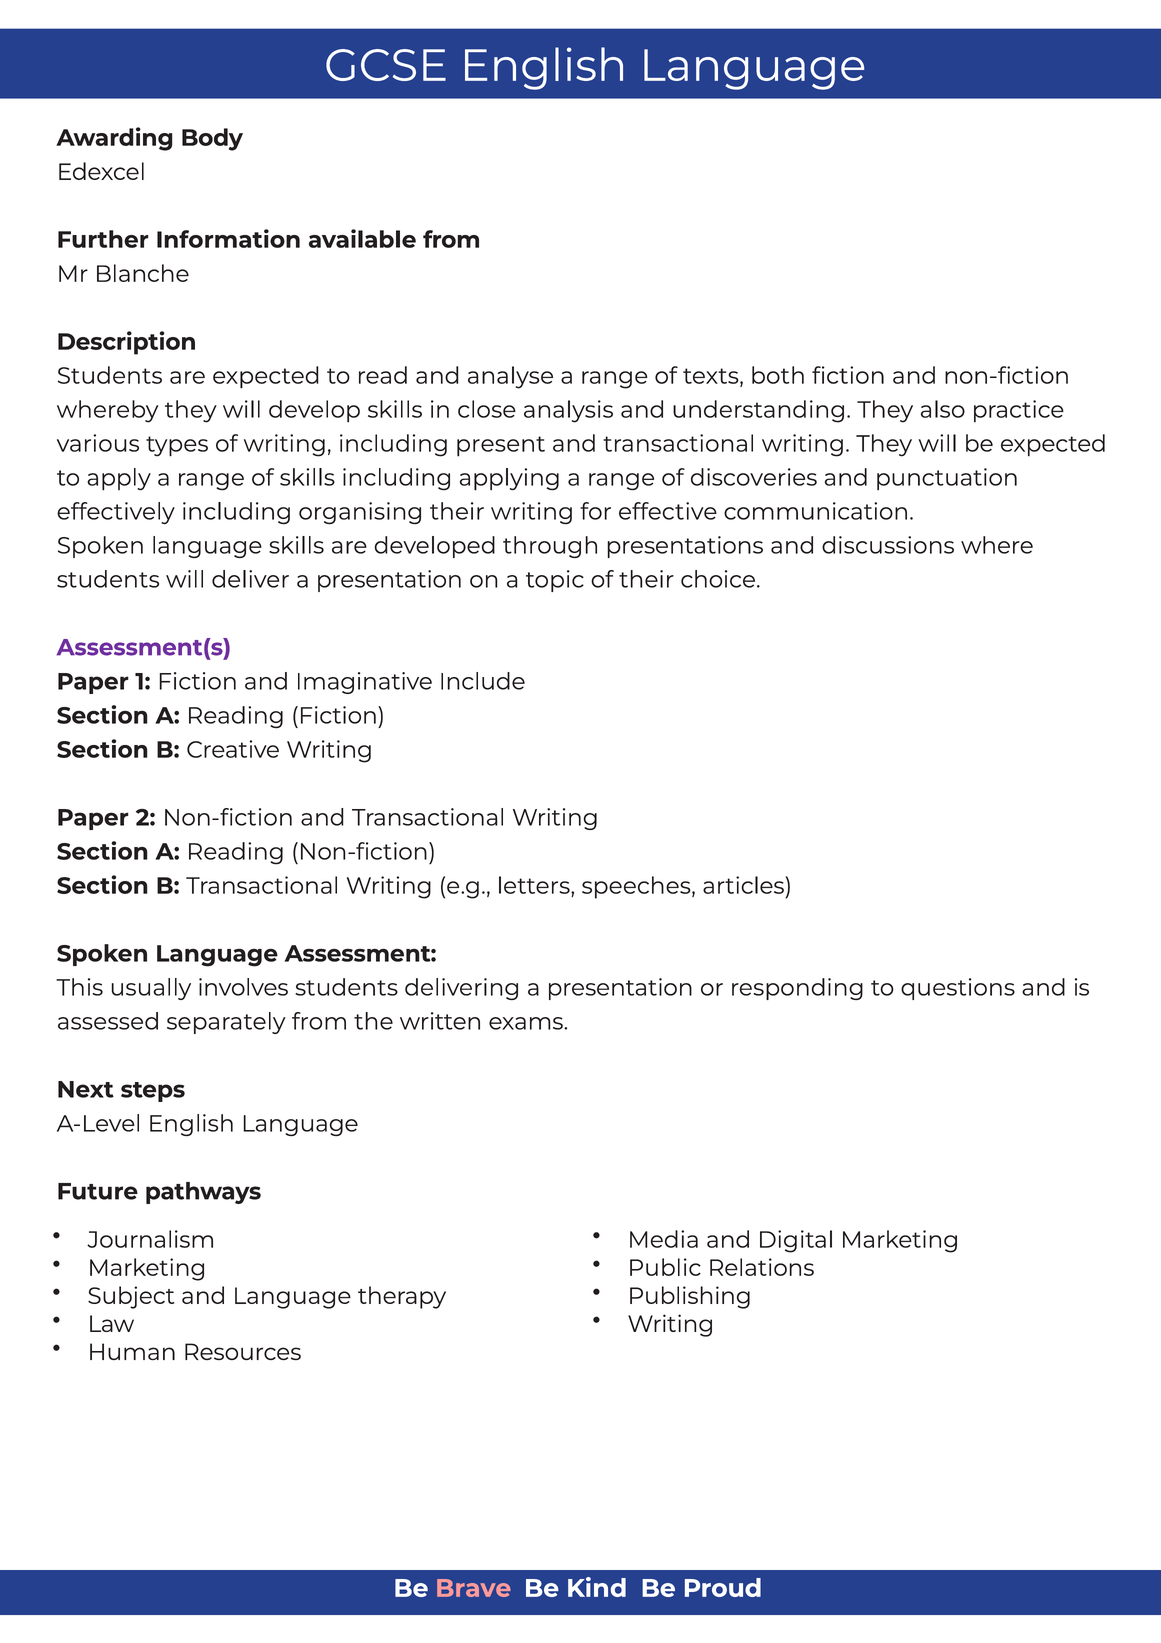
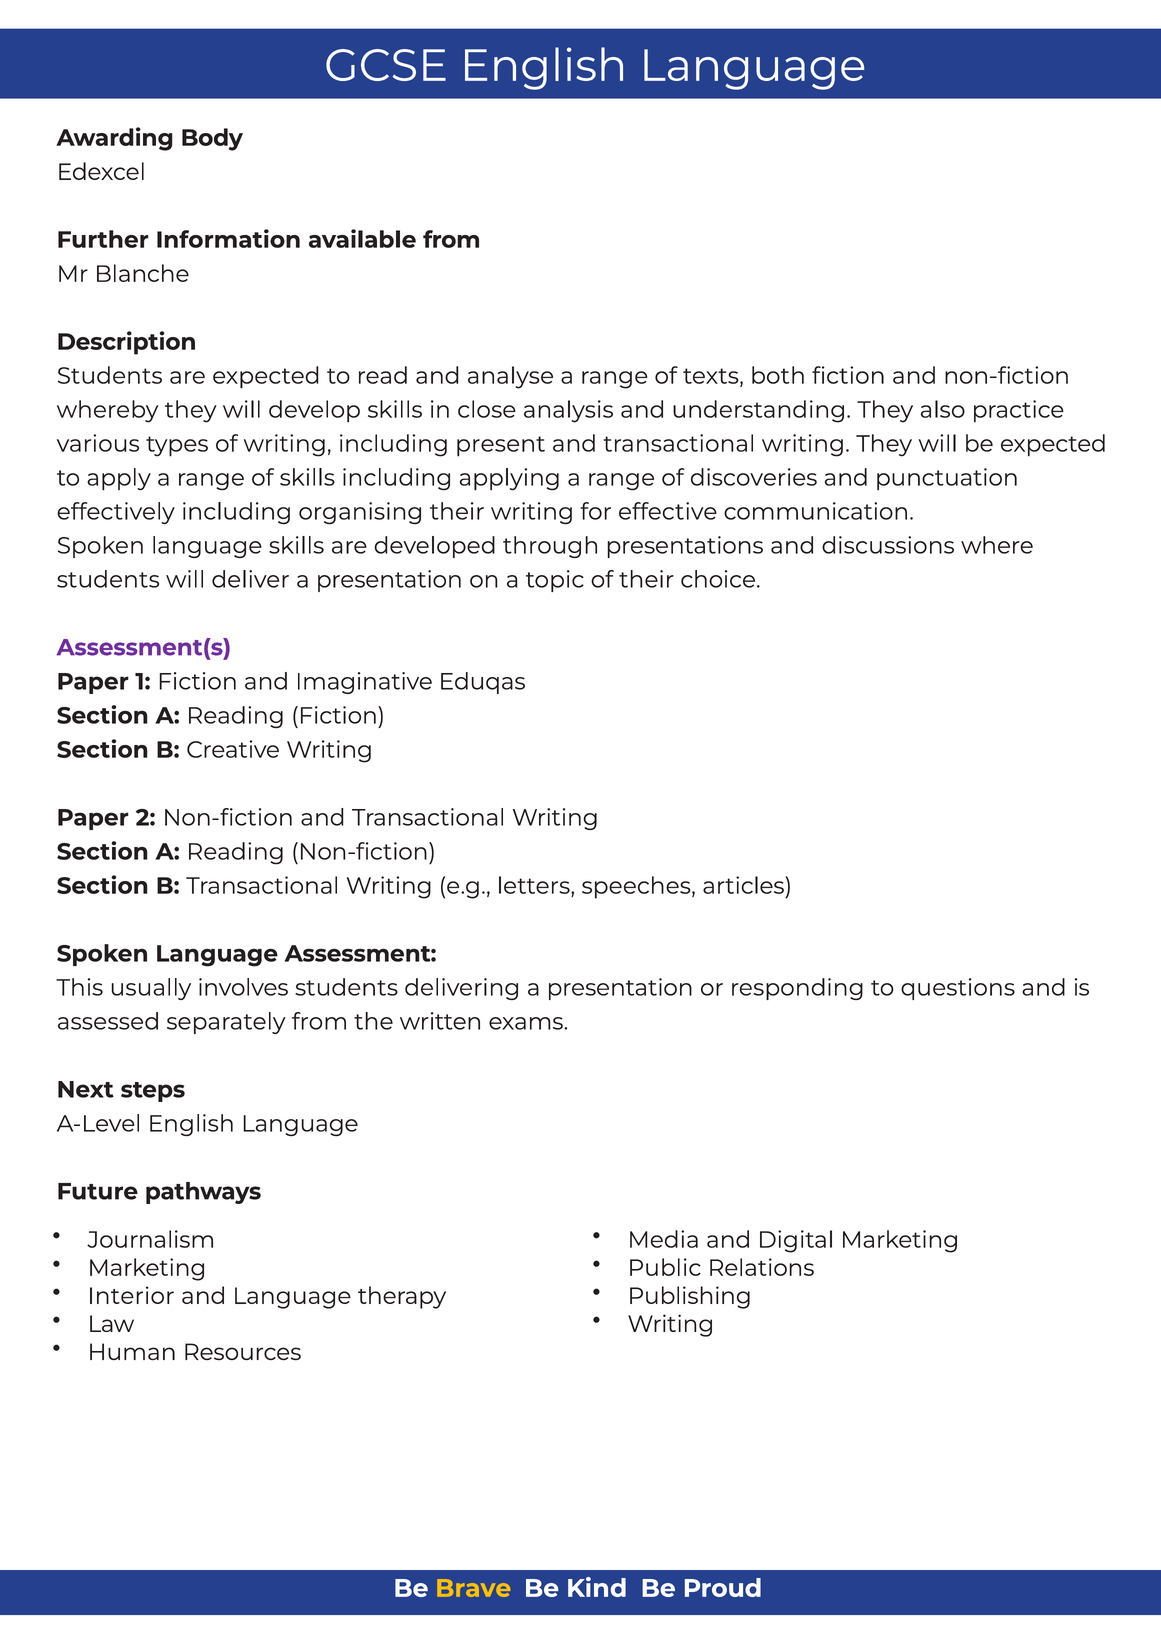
Include: Include -> Eduqas (482, 682)
Subject: Subject -> Interior (131, 1296)
Brave colour: pink -> yellow (473, 1588)
